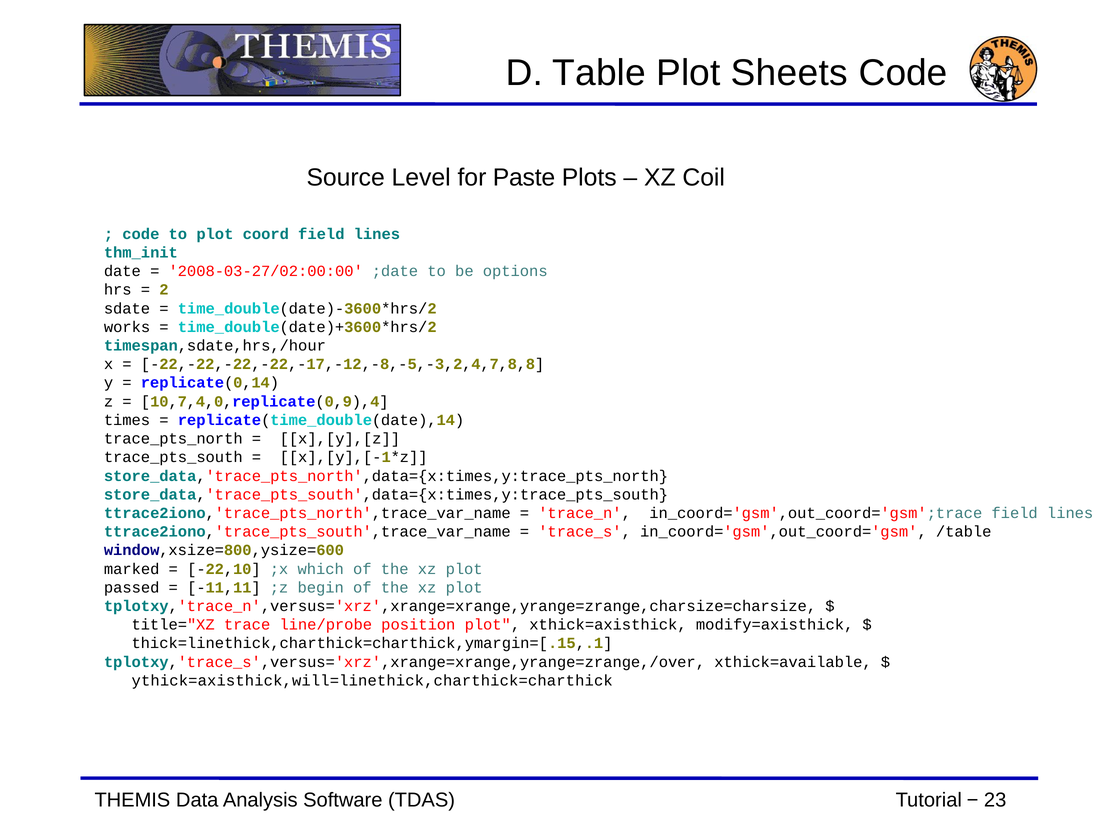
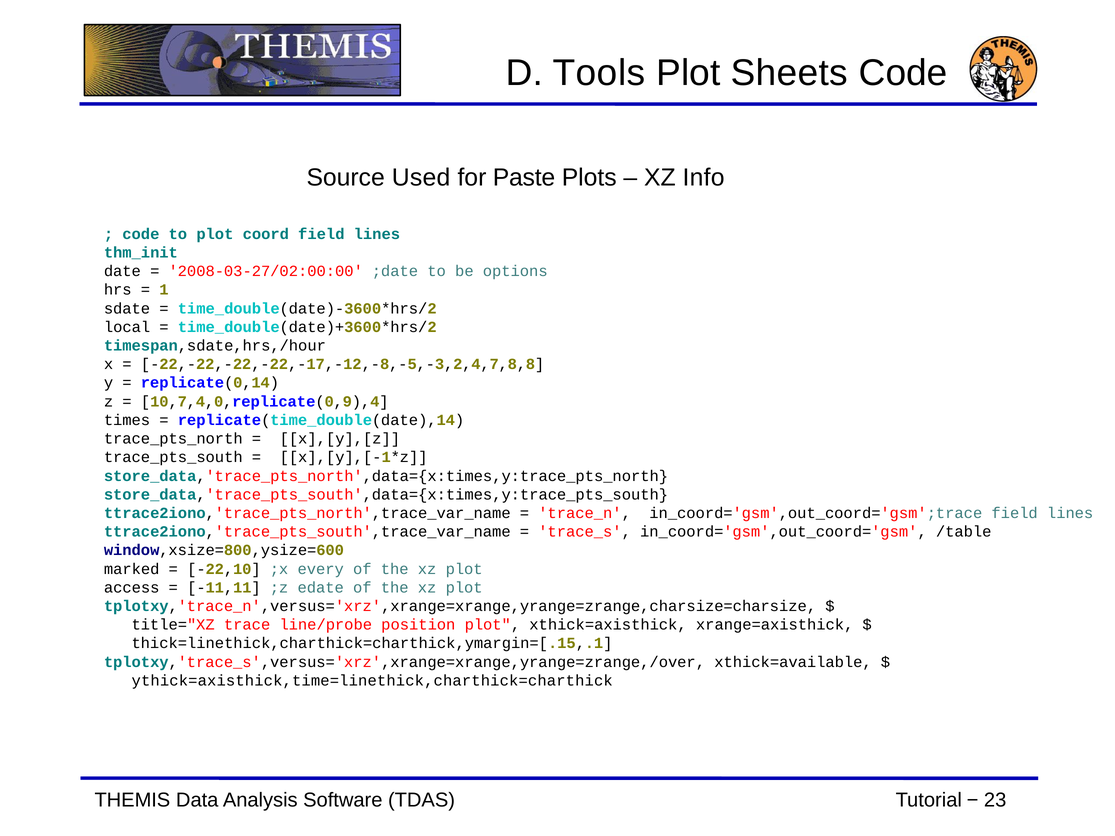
Table: Table -> Tools (599, 73)
Level: Level -> Used (421, 178)
Coil: Coil -> Info (704, 178)
2: 2 -> 1 (164, 290)
works: works -> local (127, 327)
which: which -> every (321, 569)
passed: passed -> access (132, 588)
begin: begin -> edate (321, 588)
modify=axisthick: modify=axisthick -> xrange=axisthick (775, 625)
ythick=axisthick,will=linethick,charthick=charthick: ythick=axisthick,will=linethick,charthick=charthick -> ythick=axisthick,time=linethick,charthick=charthick (372, 681)
